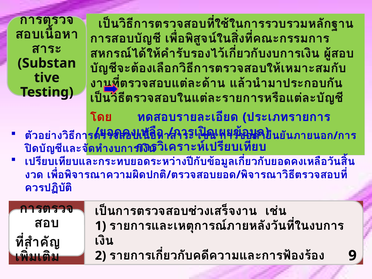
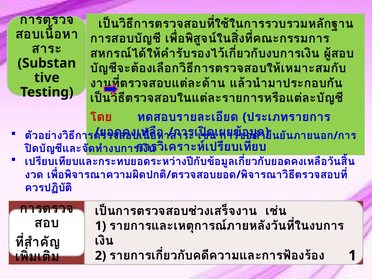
9: 9 -> 1 (352, 256)
